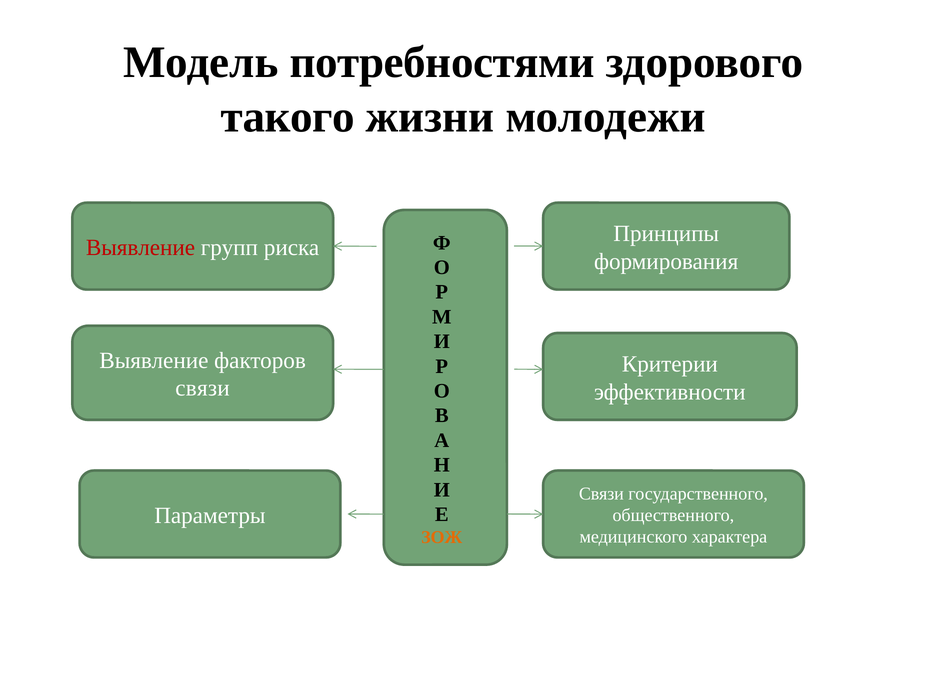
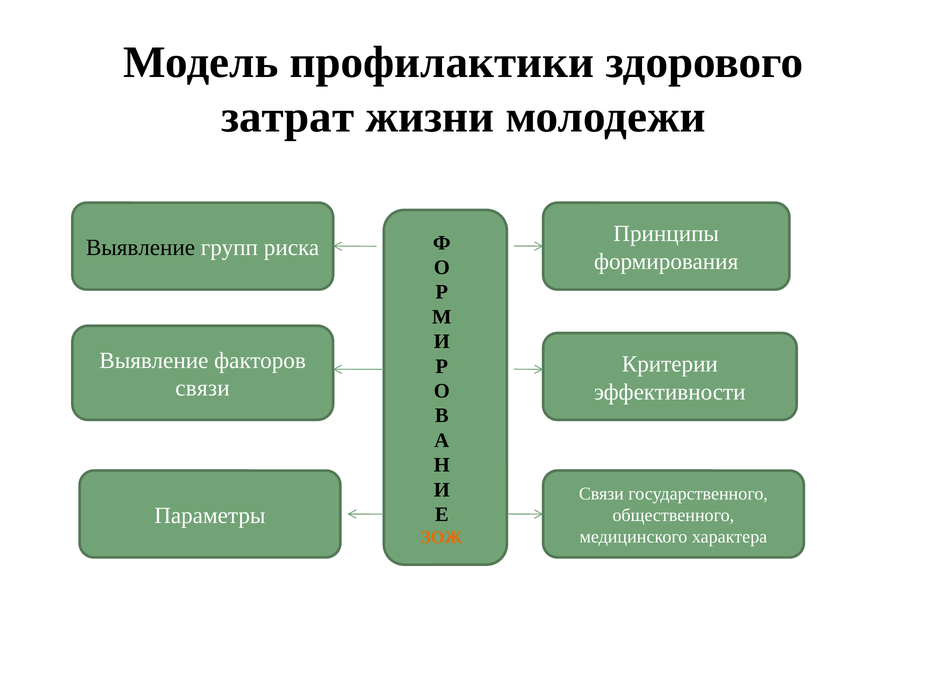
потребностями: потребностями -> профилактики (442, 63)
такого: такого -> затрат (288, 117)
Выявление colour: red -> black (141, 248)
